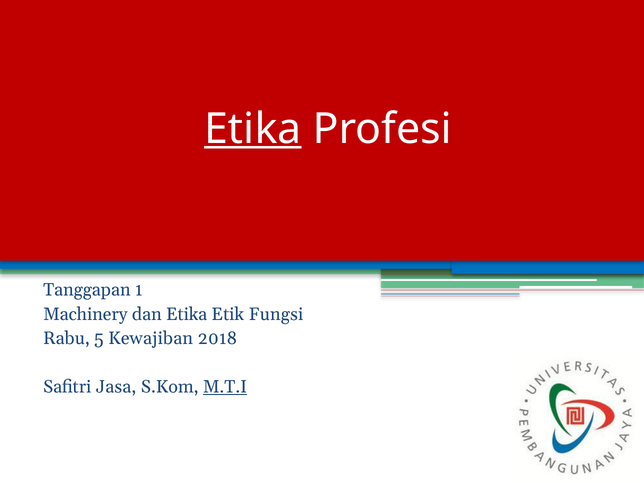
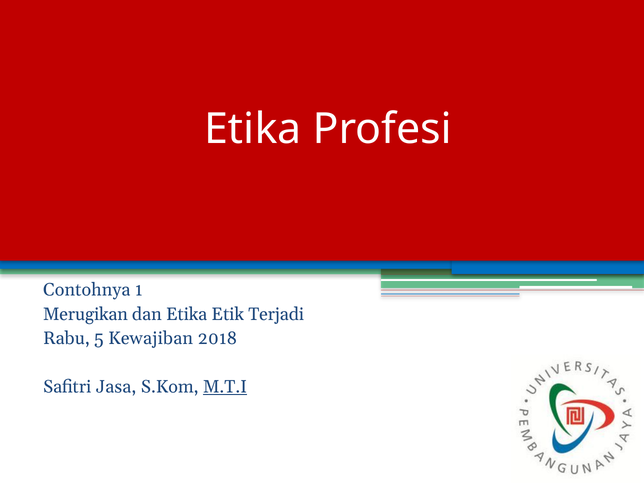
Etika underline: present -> none (253, 129)
Tanggapan: Tanggapan -> Contohnya (87, 290)
Machinery: Machinery -> Merugikan (85, 314)
Fungsi: Fungsi -> Terjadi (276, 314)
